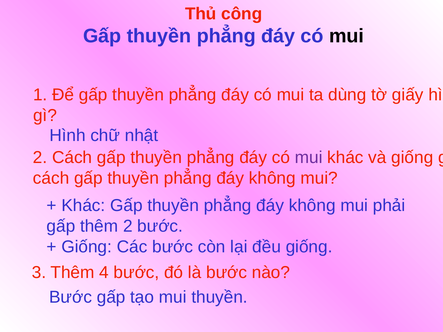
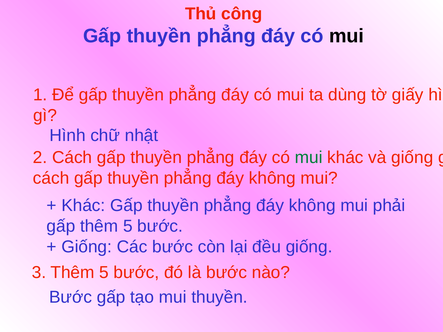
mui colour: purple -> green (309, 158)
gấp thêm 2: 2 -> 5 (128, 226)
3 Thêm 4: 4 -> 5 (104, 273)
